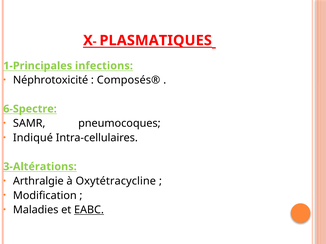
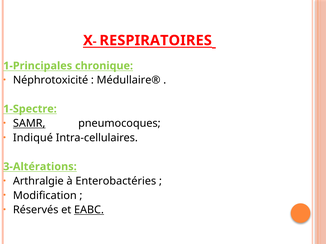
PLASMATIQUES: PLASMATIQUES -> RESPIRATOIRES (156, 41)
infections: infections -> chronique (104, 66)
Composés®: Composés® -> Médullaire® (129, 80)
6-Spectre: 6-Spectre -> 1-Spectre (30, 109)
SAMR underline: none -> present (29, 124)
Oxytétracycline: Oxytétracycline -> Enterobactéries (116, 181)
Maladies: Maladies -> Réservés (36, 210)
